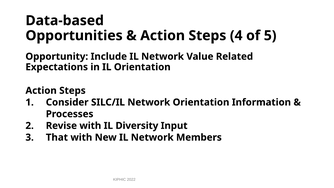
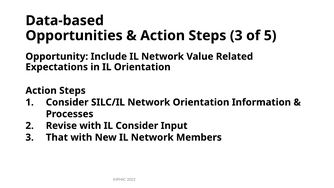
Steps 4: 4 -> 3 (236, 36)
IL Diversity: Diversity -> Consider (137, 126)
